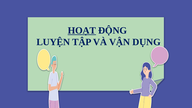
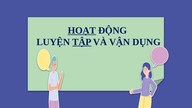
TẬP underline: none -> present (82, 42)
